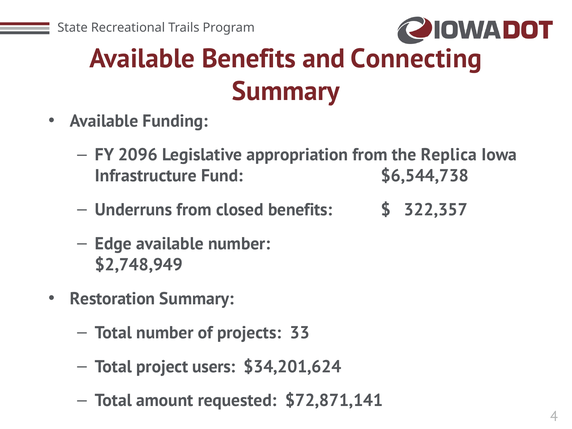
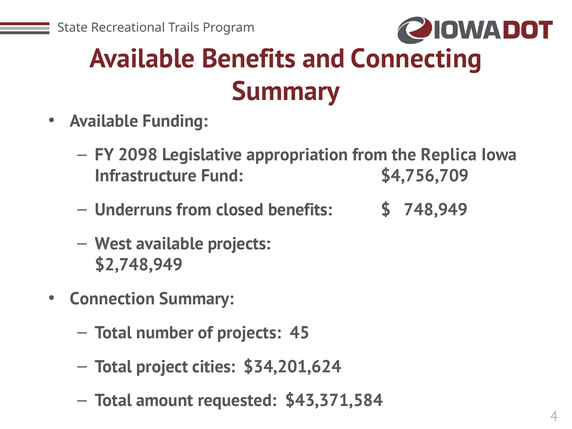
2096: 2096 -> 2098 (138, 155)
$6,544,738: $6,544,738 -> $4,756,709 (425, 176)
322,357: 322,357 -> 748,949 (436, 210)
Edge: Edge -> West (113, 244)
available number: number -> projects (239, 244)
Restoration: Restoration -> Connection (112, 299)
33: 33 -> 45 (300, 333)
users: users -> cities (214, 367)
$72,871,141: $72,871,141 -> $43,371,584 (334, 401)
